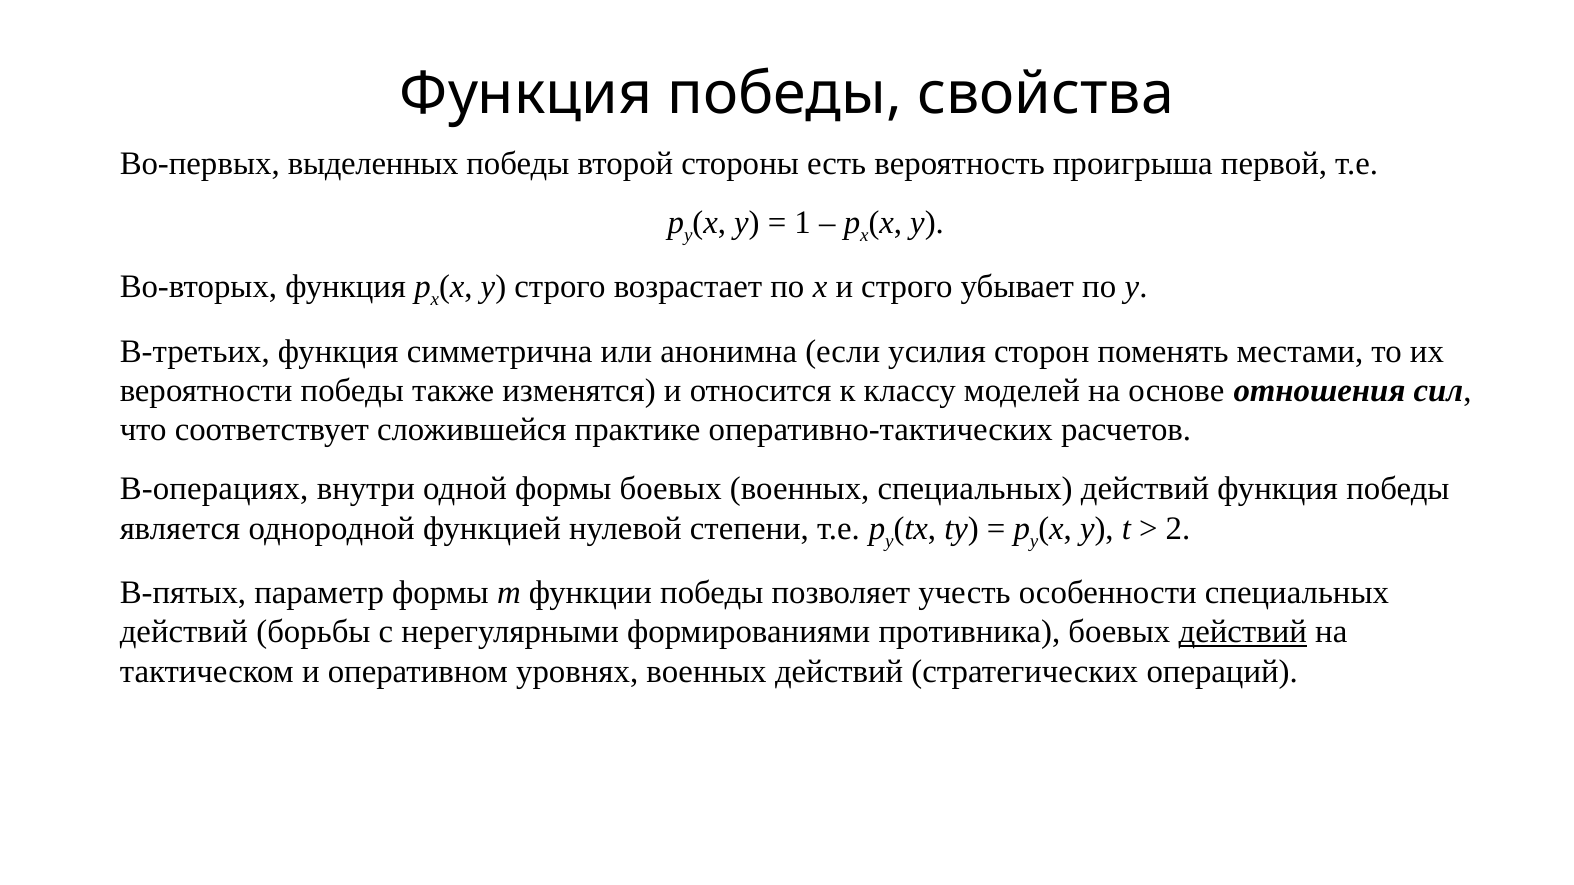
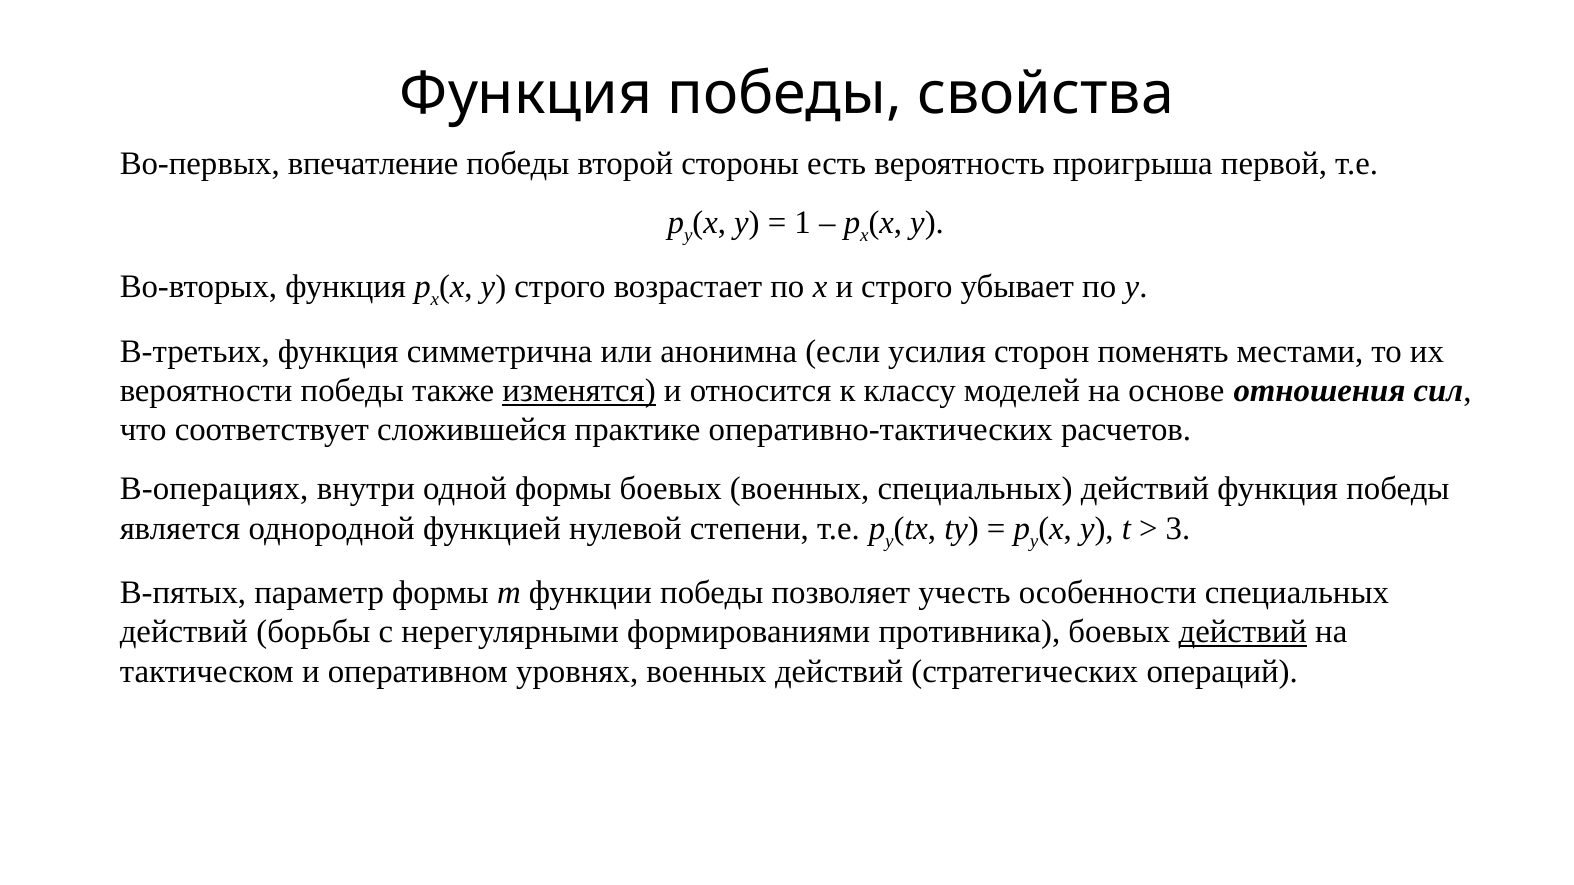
выделенных: выделенных -> впечатление (373, 163)
изменятся underline: none -> present (579, 391)
2: 2 -> 3 (1178, 529)
